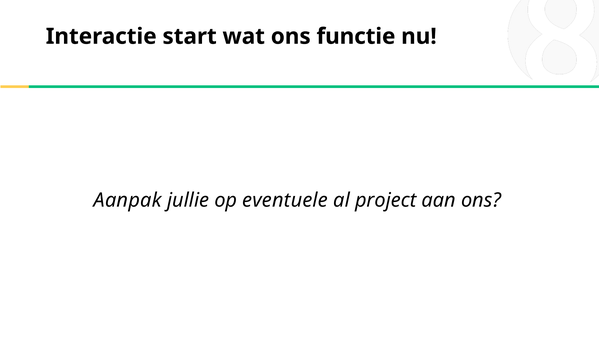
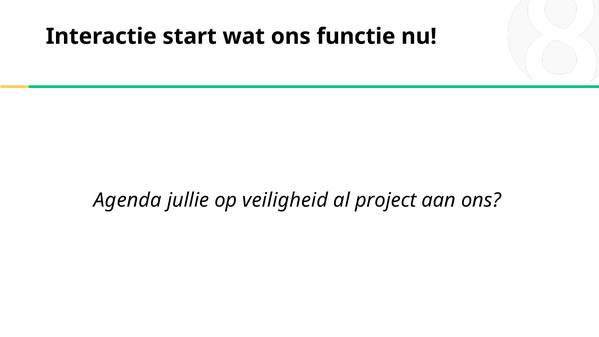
Aanpak: Aanpak -> Agenda (128, 200)
eventuele: eventuele -> veiligheid (285, 200)
